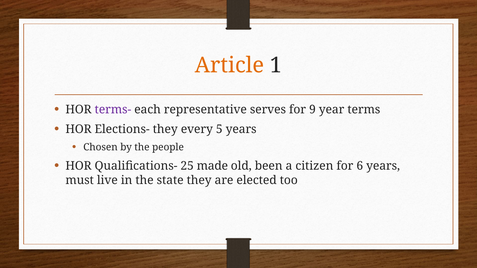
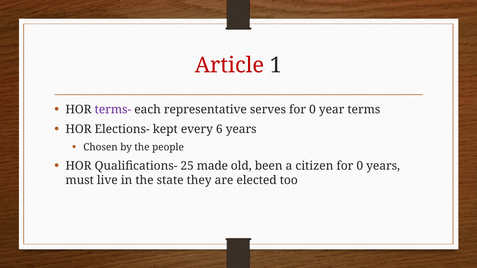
Article colour: orange -> red (229, 65)
serves for 9: 9 -> 0 (312, 110)
Elections- they: they -> kept (165, 129)
5: 5 -> 6 (219, 129)
citizen for 6: 6 -> 0 (360, 166)
